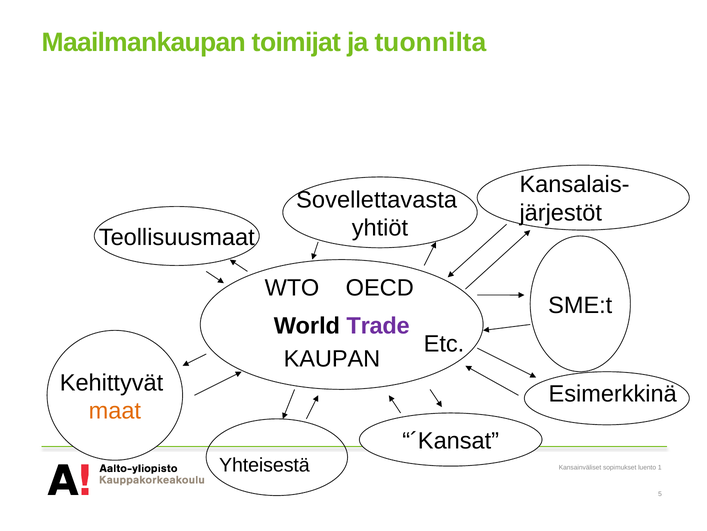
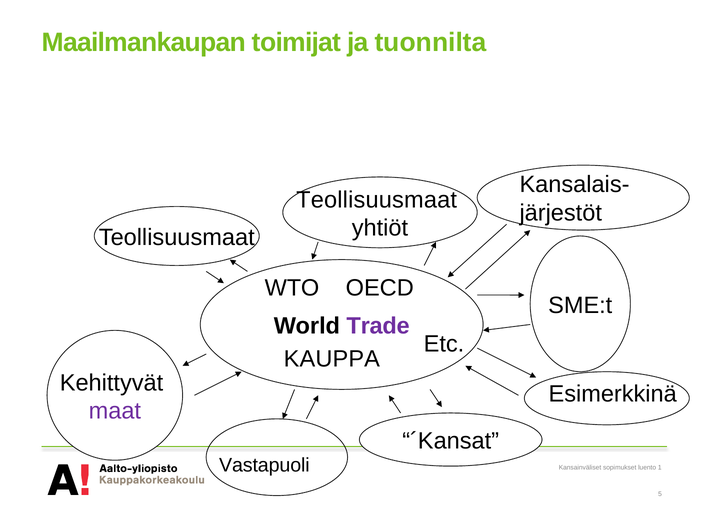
Sovellettavasta: Sovellettavasta -> Teollisuusmaat (377, 200)
KAUPAN: KAUPAN -> KAUPPA (332, 358)
maat colour: orange -> purple (115, 411)
Yhteisestä: Yhteisestä -> Vastapuoli (264, 464)
